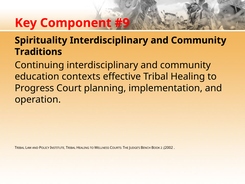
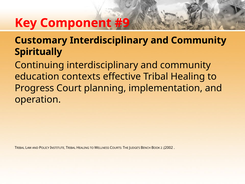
Spirituality: Spirituality -> Customary (41, 40)
Traditions: Traditions -> Spiritually (38, 52)
